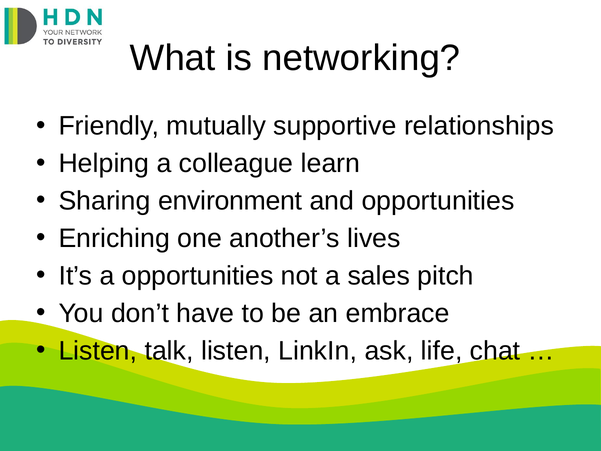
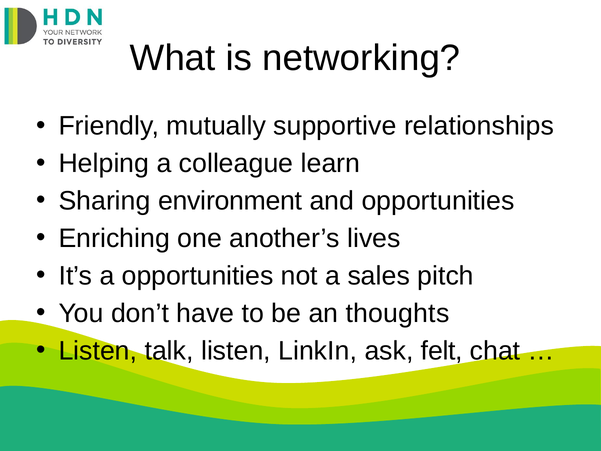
embrace: embrace -> thoughts (398, 313)
life: life -> felt (442, 351)
